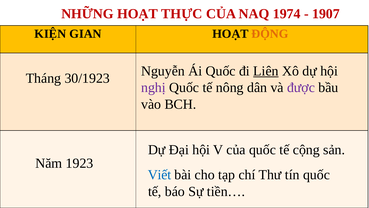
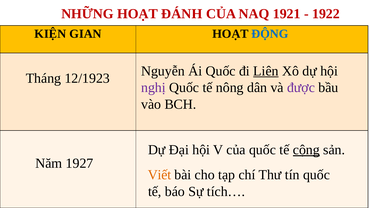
THỰC: THỰC -> ĐÁNH (182, 14)
1974: 1974 -> 1921 (287, 14)
1907: 1907 -> 1922 (326, 14)
ĐỘNG colour: orange -> blue (270, 34)
30/1923: 30/1923 -> 12/1923 (87, 78)
cộng underline: none -> present (306, 149)
1923: 1923 -> 1927 (80, 163)
Viết colour: blue -> orange (160, 175)
tiền…: tiền… -> tích… (226, 191)
